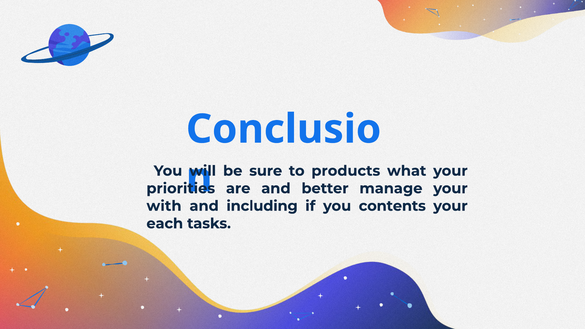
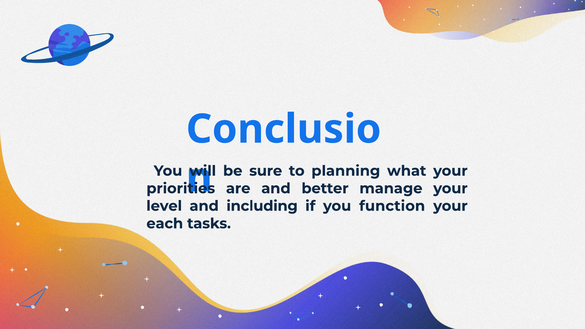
products: products -> planning (346, 171)
with: with -> level (164, 206)
contents: contents -> function (392, 206)
